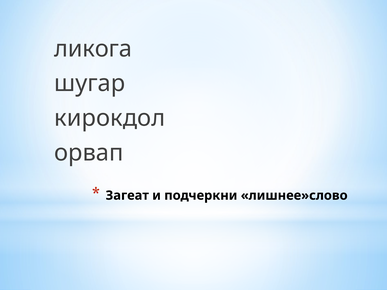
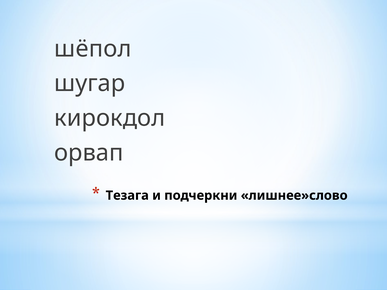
ликога: ликога -> шёпол (93, 49)
Загеат: Загеат -> Тезага (127, 196)
